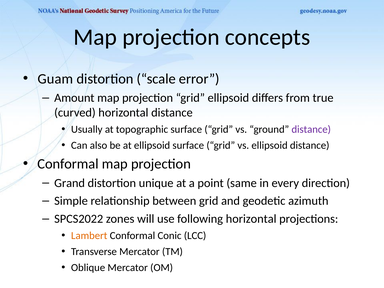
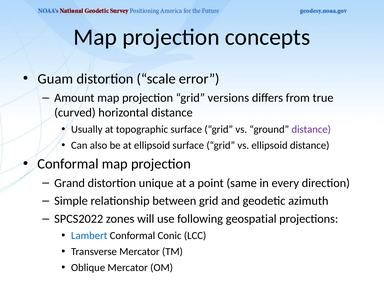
grid ellipsoid: ellipsoid -> versions (228, 98)
following horizontal: horizontal -> geospatial (251, 219)
Lambert colour: orange -> blue (89, 236)
